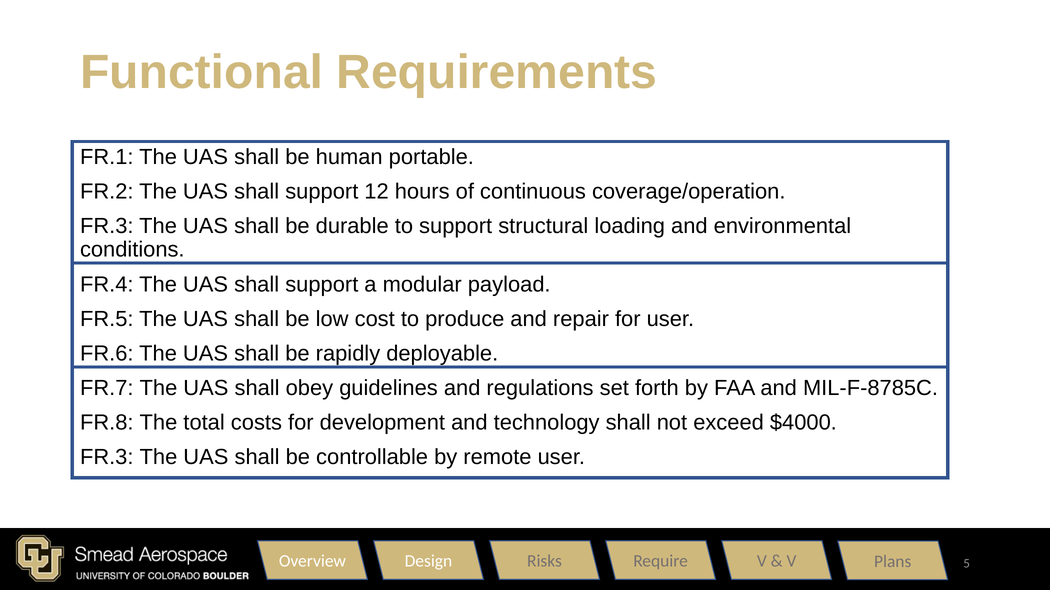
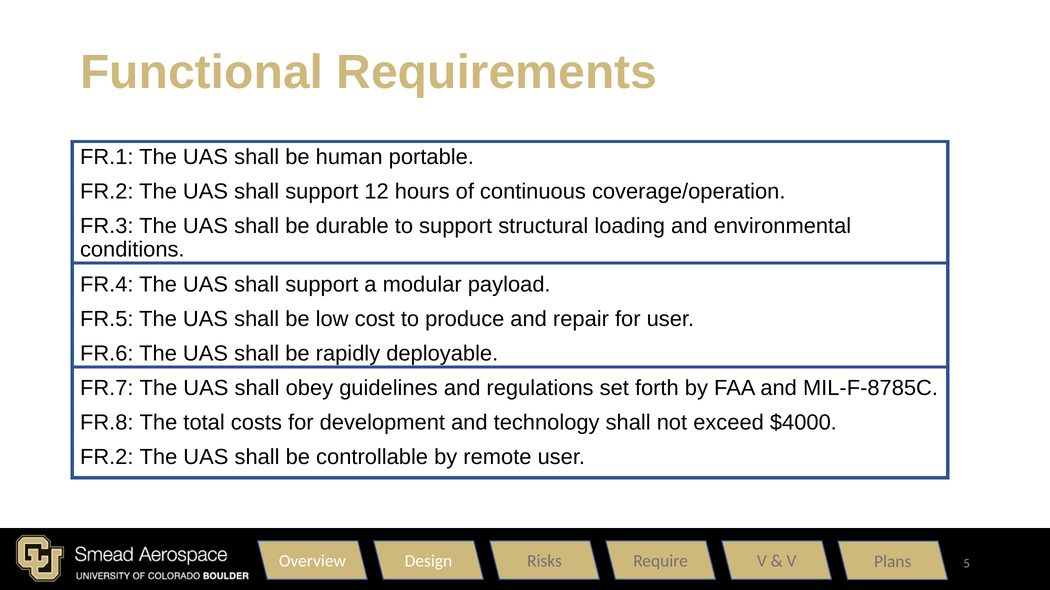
FR.3: FR.3 -> FR.2 (107, 457)
